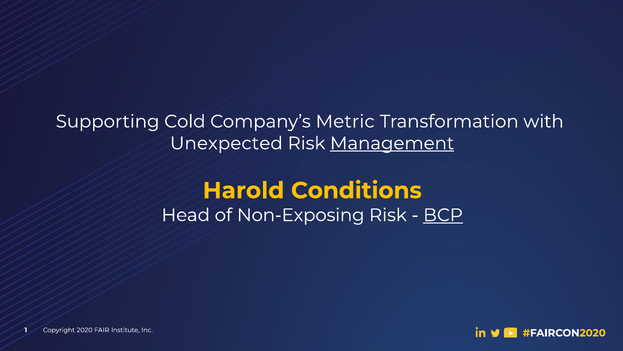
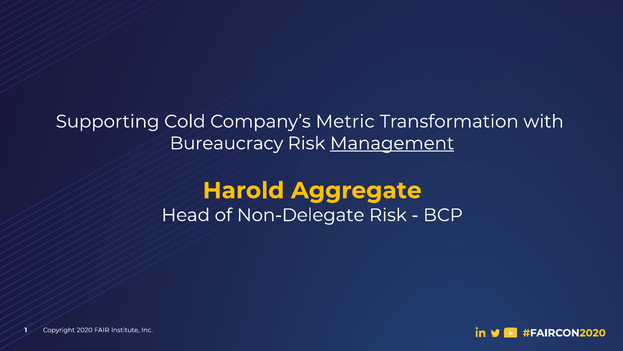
Unexpected: Unexpected -> Bureaucracy (227, 143)
Conditions: Conditions -> Aggregate (356, 190)
Non-Exposing: Non-Exposing -> Non-Delegate (301, 215)
BCP underline: present -> none (443, 215)
